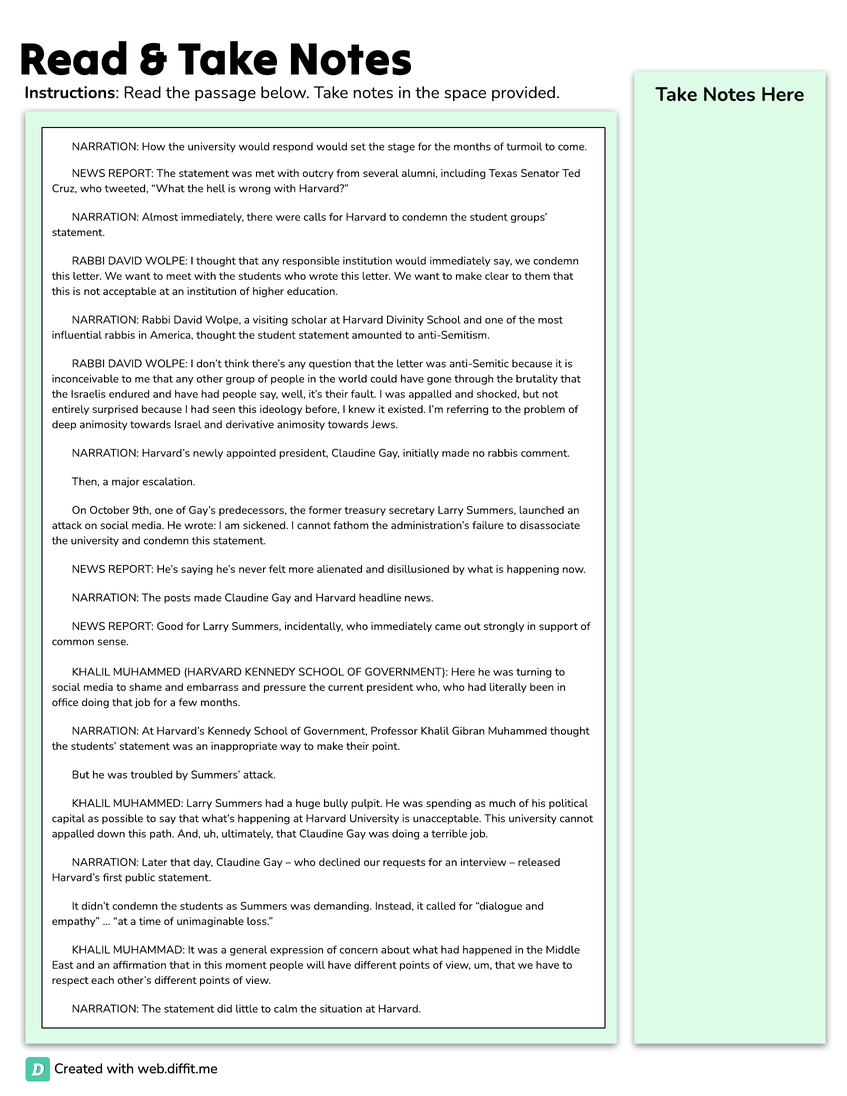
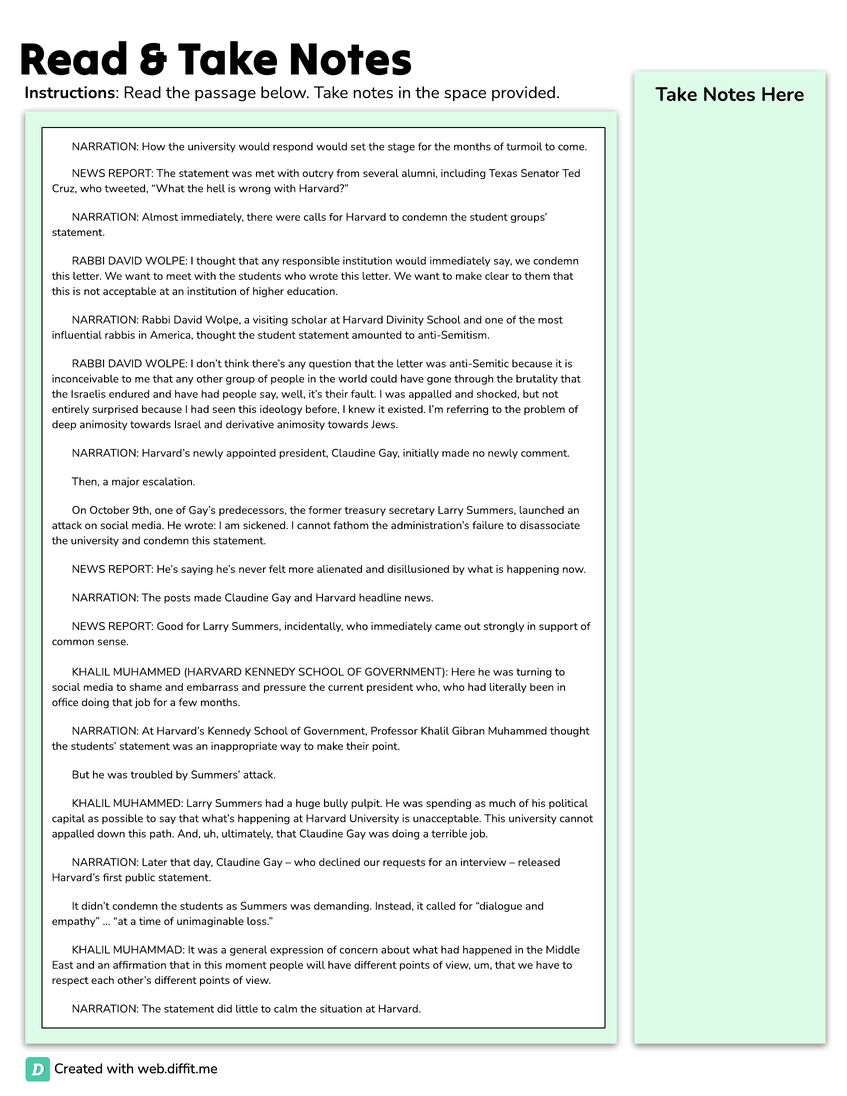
no rabbis: rabbis -> newly (503, 453)
